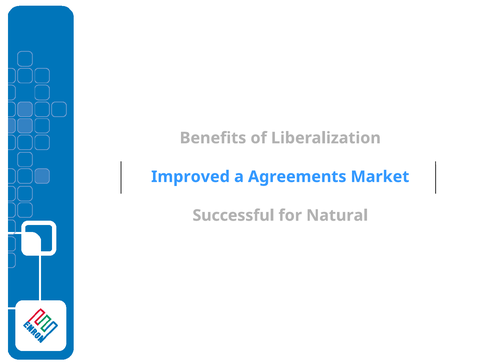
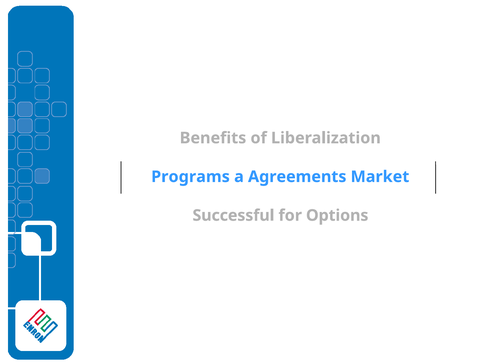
Improved: Improved -> Programs (190, 177)
Natural: Natural -> Options (337, 215)
